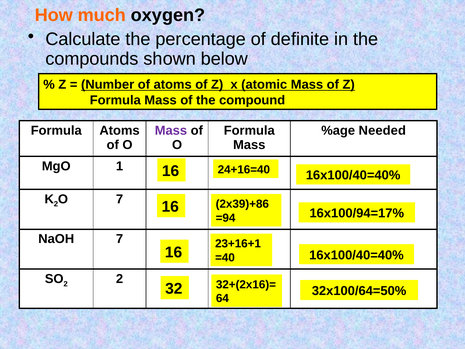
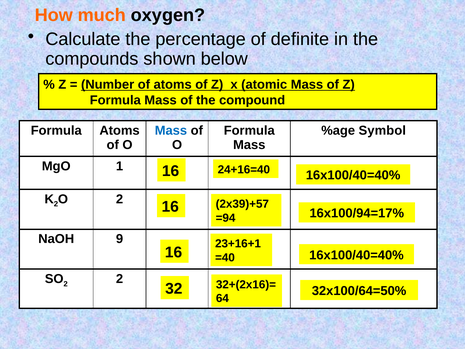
Mass colour: purple -> blue (171, 130)
Needed: Needed -> Symbol (382, 130)
O 7: 7 -> 2 (120, 199)
2x39)+86: 2x39)+86 -> 2x39)+57 (242, 204)
NaOH 7: 7 -> 9 (120, 239)
